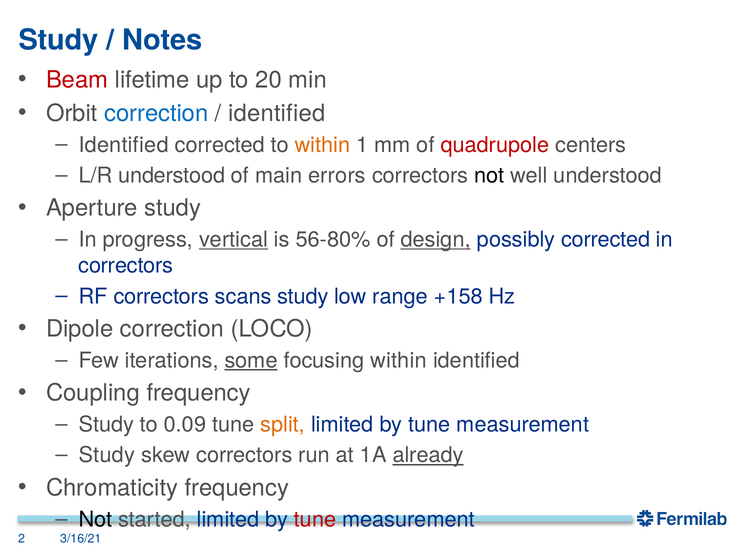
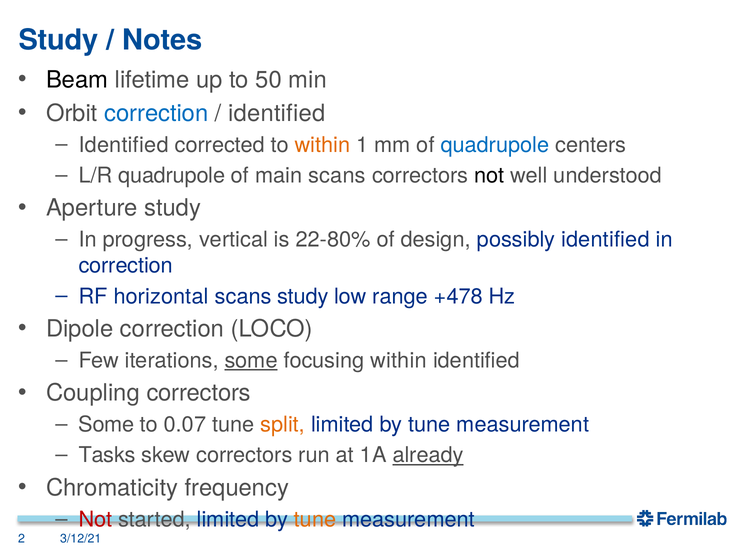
Beam colour: red -> black (77, 80)
20: 20 -> 50 (269, 80)
quadrupole colour: red -> blue (495, 145)
L/R understood: understood -> quadrupole (172, 175)
main errors: errors -> scans (337, 175)
vertical underline: present -> none (234, 240)
56-80%: 56-80% -> 22-80% (333, 240)
design underline: present -> none (436, 240)
possibly corrected: corrected -> identified (605, 240)
correctors: correctors -> correction (126, 266)
RF correctors: correctors -> horizontal (161, 296)
+158: +158 -> +478 (458, 296)
Coupling frequency: frequency -> correctors (199, 393)
Study: Study -> Some (106, 424)
0.09: 0.09 -> 0.07 (185, 424)
Study: Study -> Tasks (107, 455)
Not colour: black -> red (95, 519)
tune colour: red -> orange (315, 519)
3/16/21: 3/16/21 -> 3/12/21 (81, 538)
